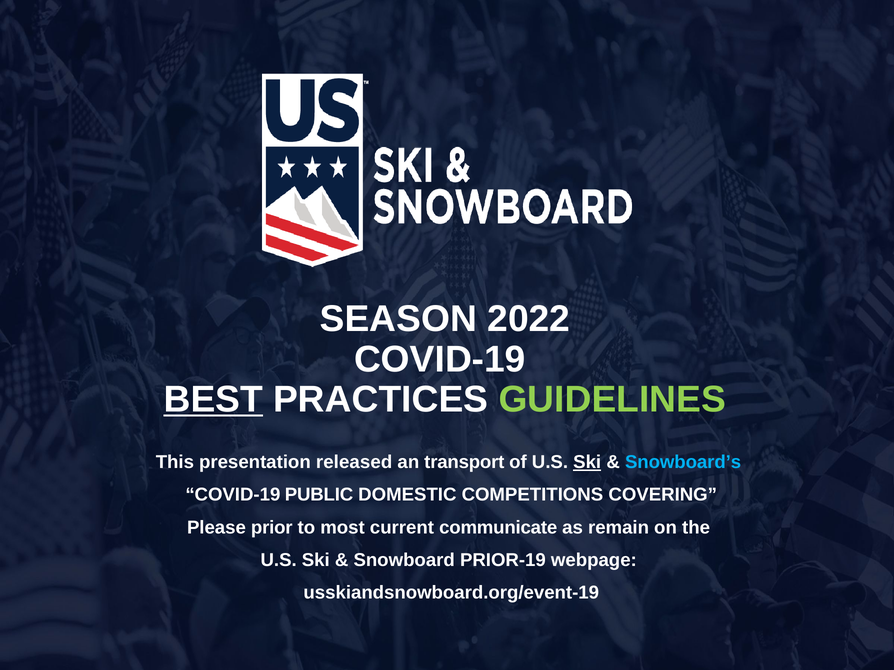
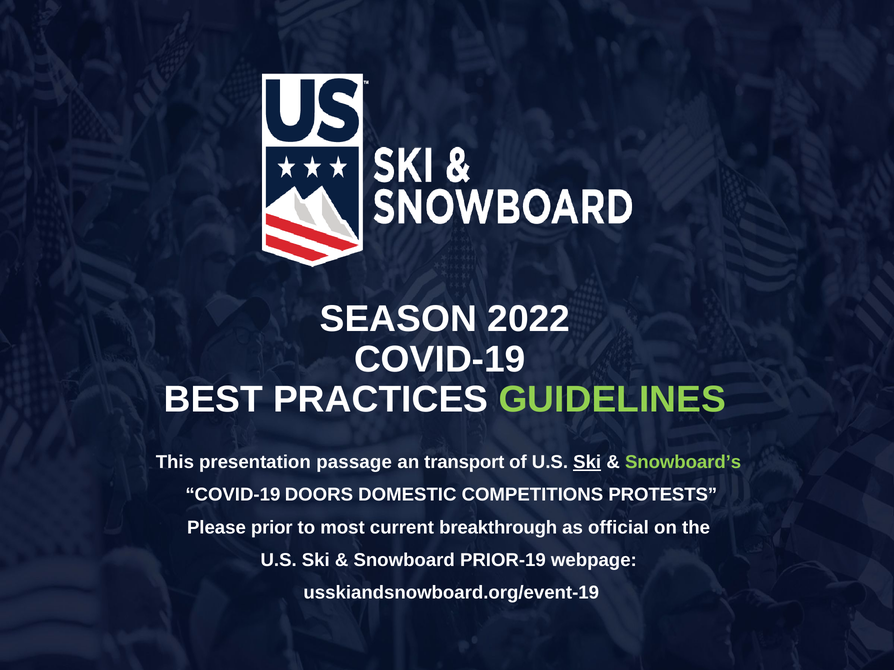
BEST underline: present -> none (213, 400)
released: released -> passage (354, 463)
Snowboard’s colour: light blue -> light green (683, 463)
PUBLIC: PUBLIC -> DOORS (319, 495)
COVERING: COVERING -> PROTESTS (663, 495)
communicate: communicate -> breakthrough (498, 528)
remain: remain -> official (618, 528)
